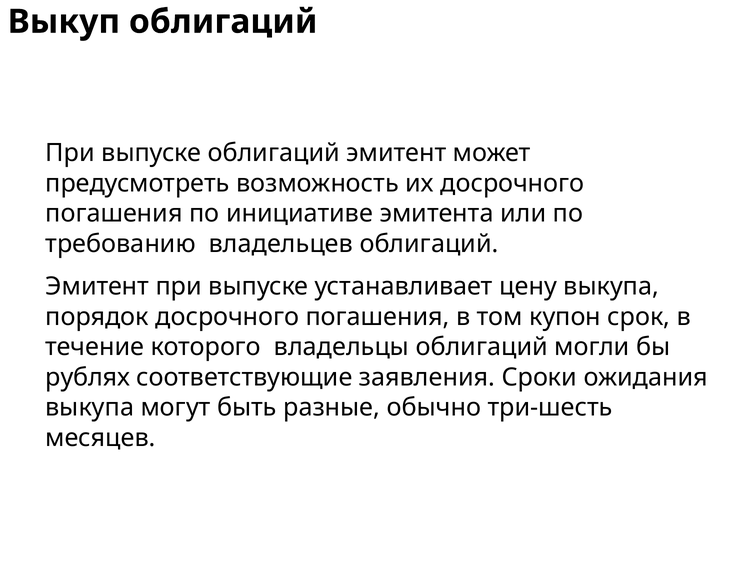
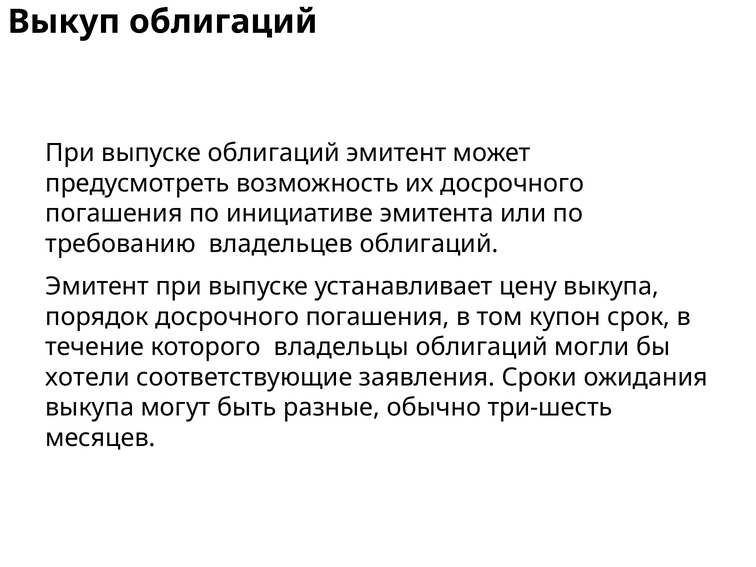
рублях: рублях -> хотели (88, 377)
